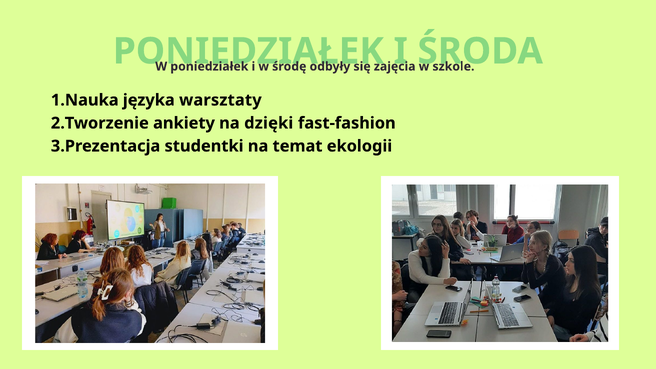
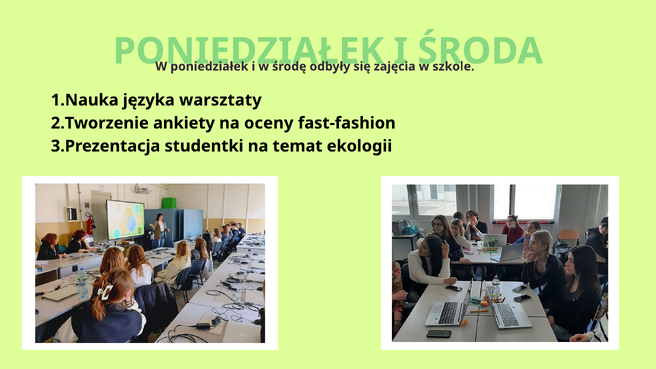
dzięki: dzięki -> oceny (269, 123)
